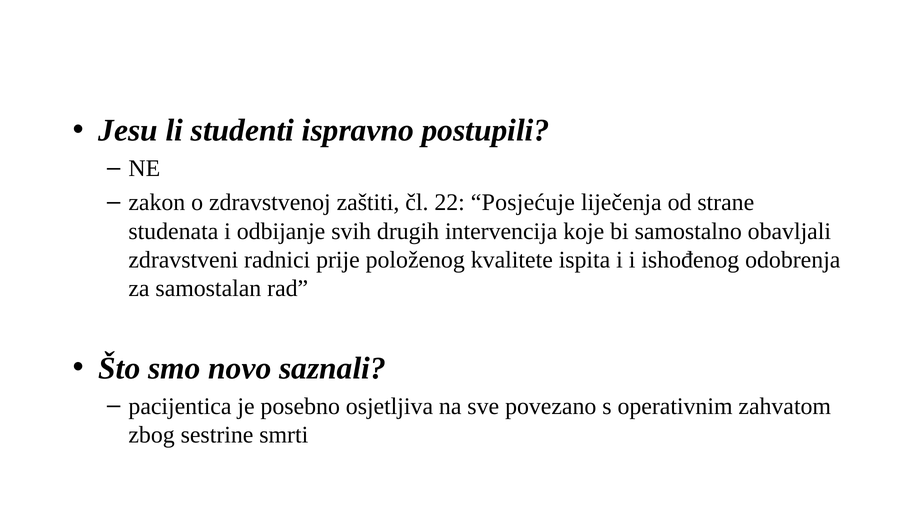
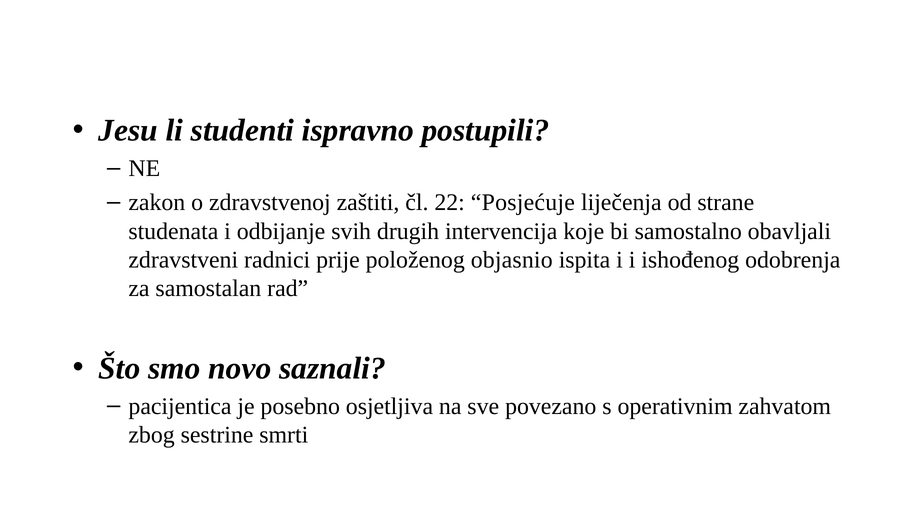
kvalitete: kvalitete -> objasnio (512, 260)
